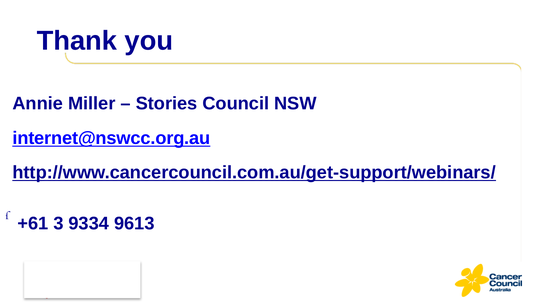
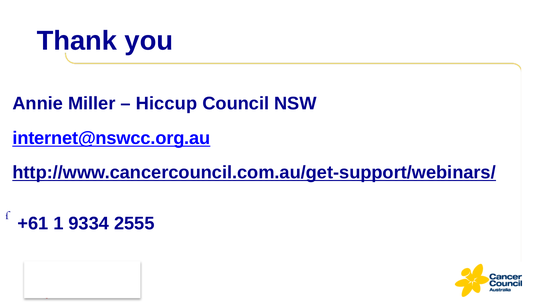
Stories: Stories -> Hiccup (166, 104)
3: 3 -> 1 (58, 224)
9613: 9613 -> 2555 (134, 224)
